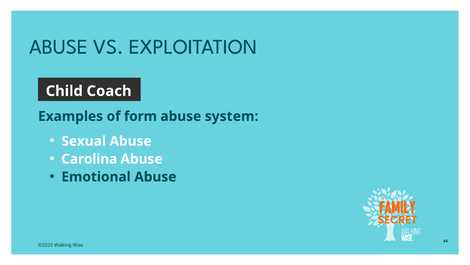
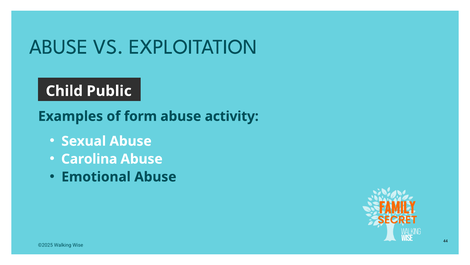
Coach: Coach -> Public (109, 91)
system: system -> activity (232, 116)
